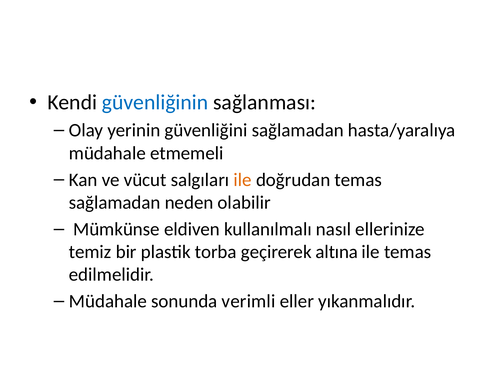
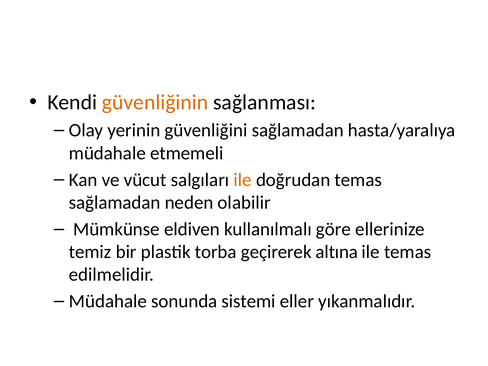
güvenliğinin colour: blue -> orange (155, 102)
nasıl: nasıl -> göre (334, 229)
verimli: verimli -> sistemi (249, 301)
